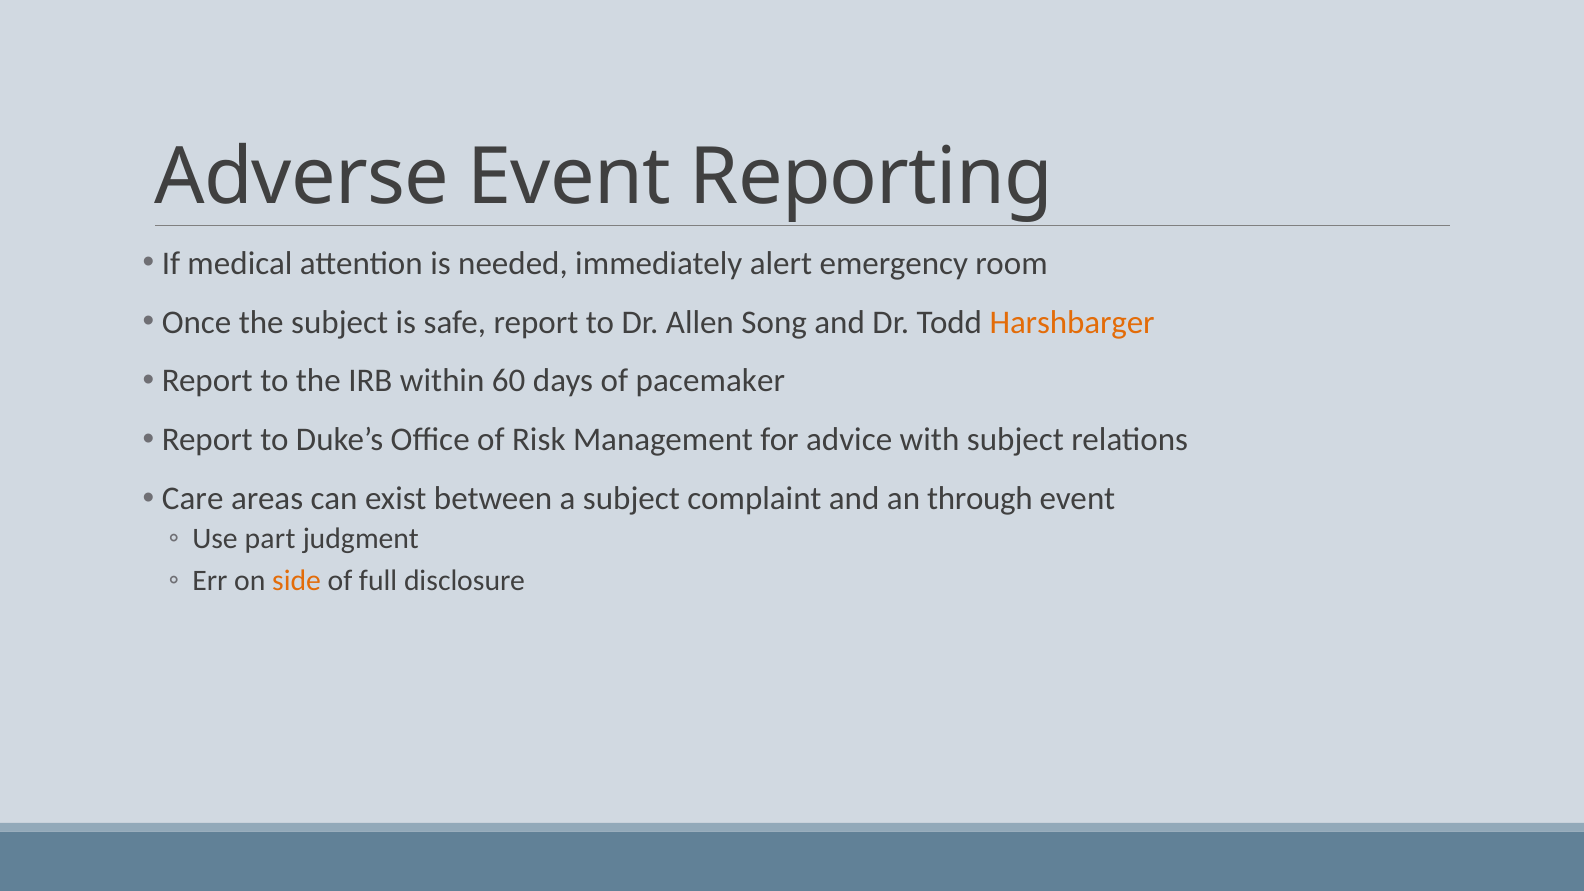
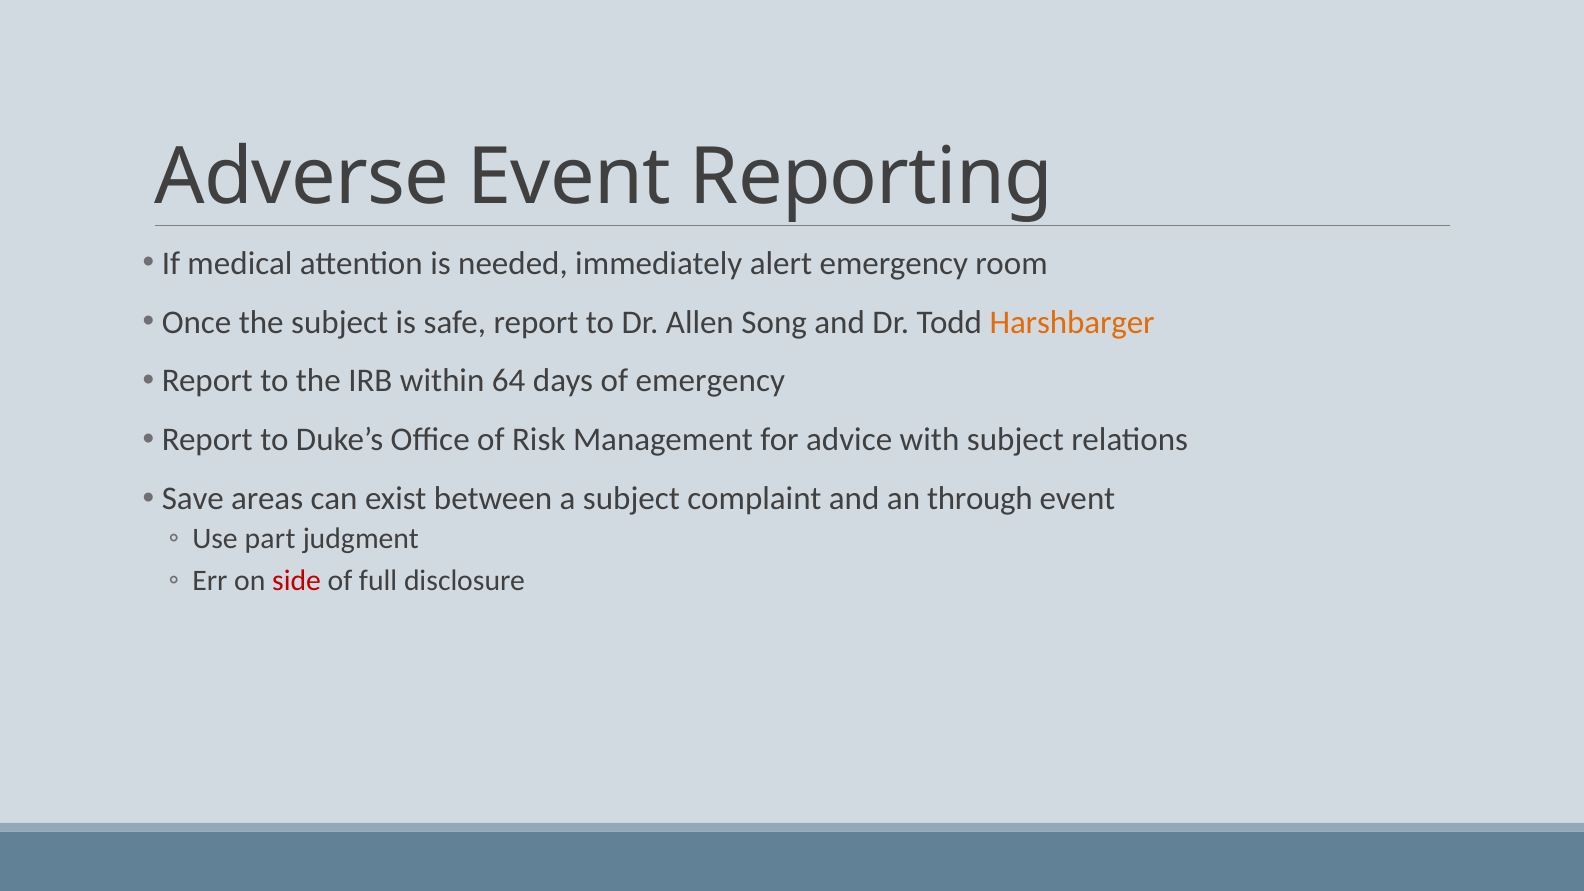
60: 60 -> 64 (509, 381)
of pacemaker: pacemaker -> emergency (710, 381)
Care: Care -> Save (193, 499)
side colour: orange -> red (297, 581)
